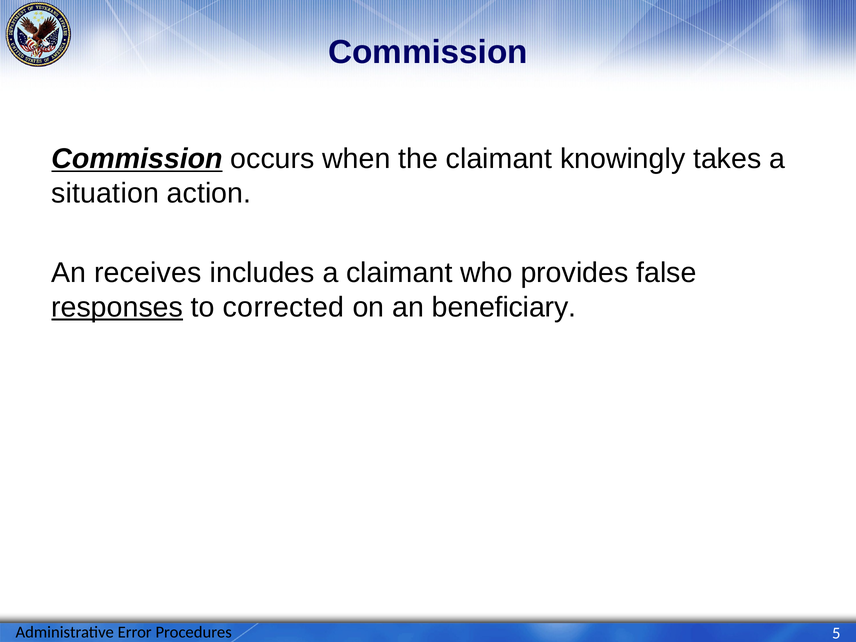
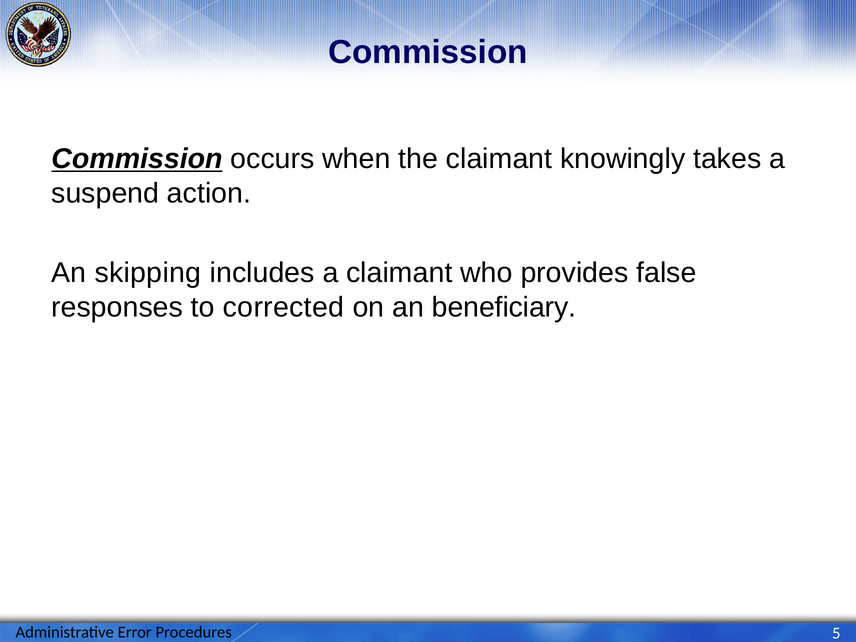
situation: situation -> suspend (105, 193)
receives: receives -> skipping (148, 273)
responses underline: present -> none (117, 307)
